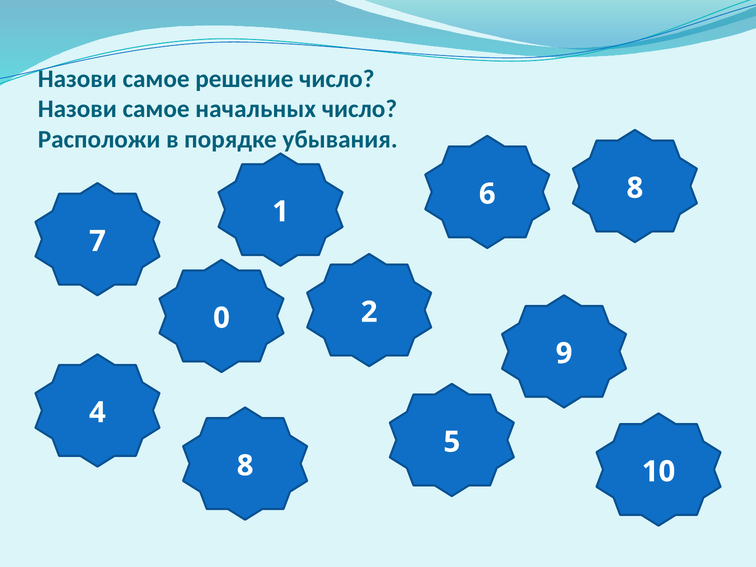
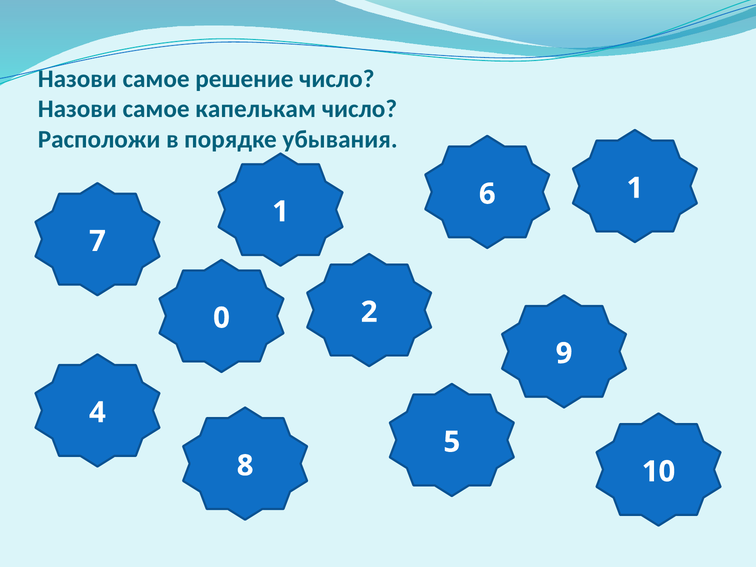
начальных: начальных -> капелькам (256, 109)
6 8: 8 -> 1 (635, 188)
